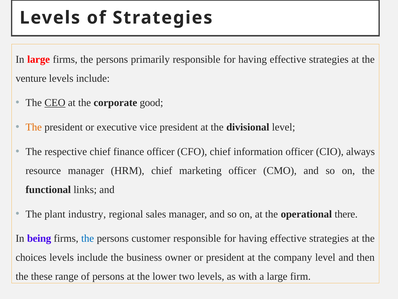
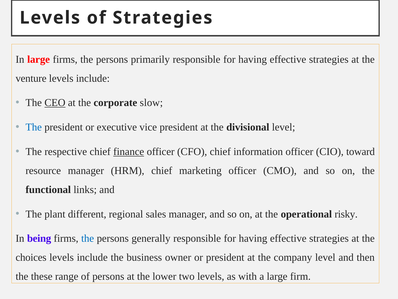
good: good -> slow (151, 103)
The colour: orange -> blue (34, 127)
finance underline: none -> present (129, 151)
always: always -> toward (361, 151)
industry: industry -> different (87, 214)
there: there -> risky (346, 214)
customer: customer -> generally (151, 238)
